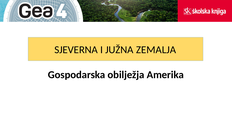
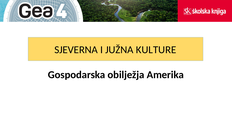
ZEMALJA: ZEMALJA -> KULTURE (156, 50)
